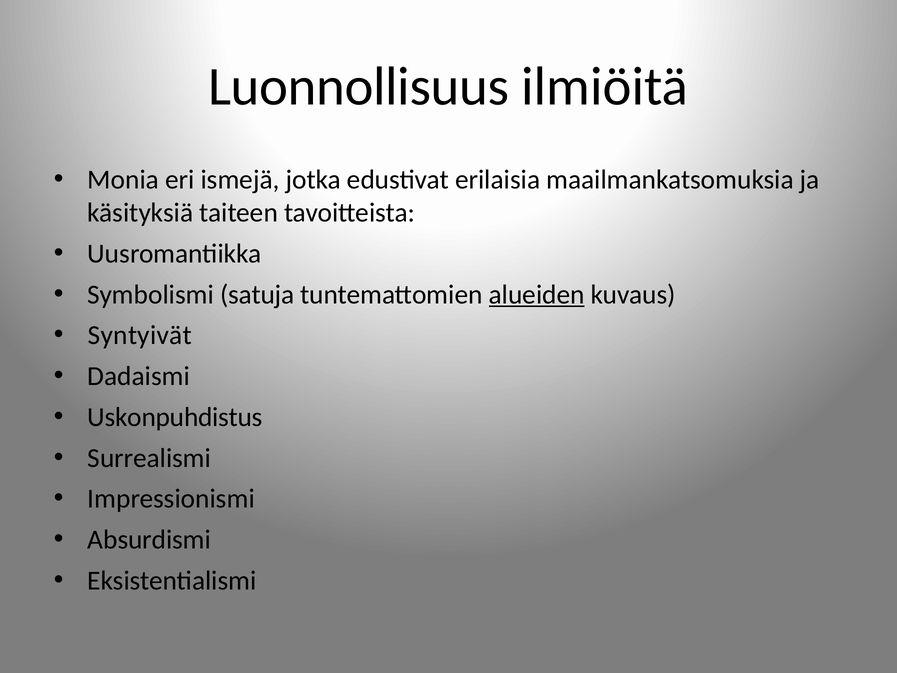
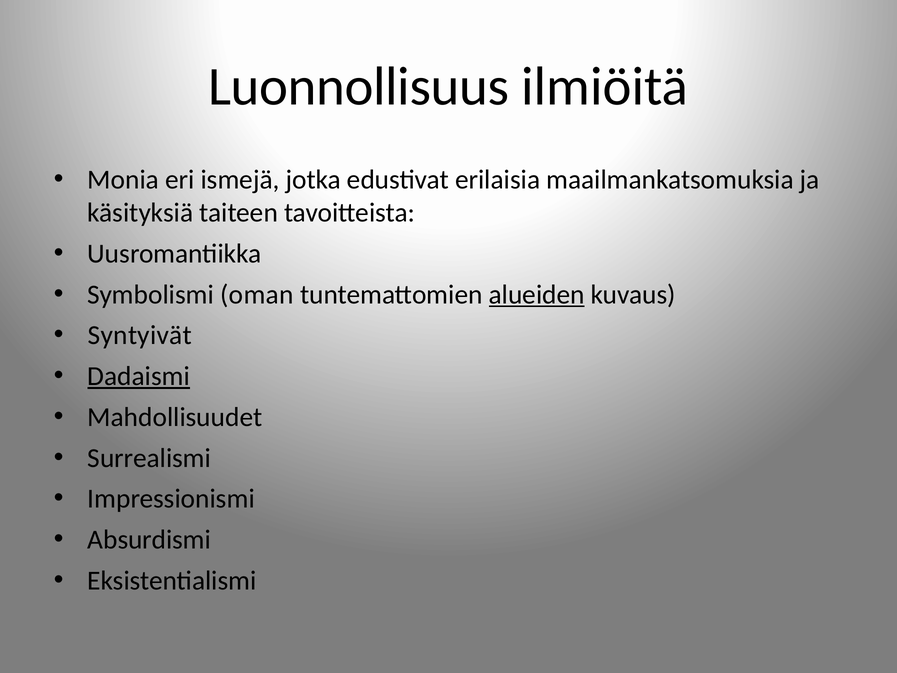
satuja: satuja -> oman (257, 294)
Dadaismi underline: none -> present (139, 376)
Uskonpuhdistus: Uskonpuhdistus -> Mahdollisuudet (175, 417)
